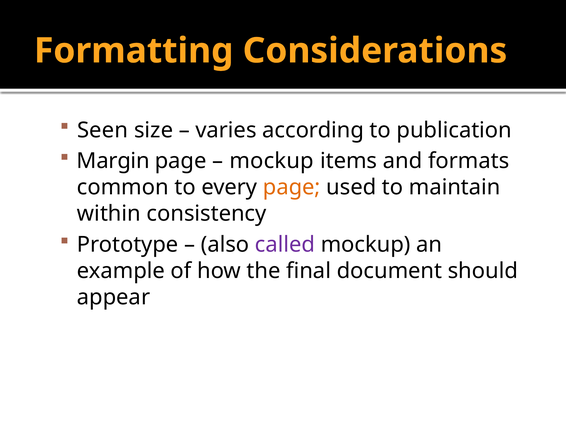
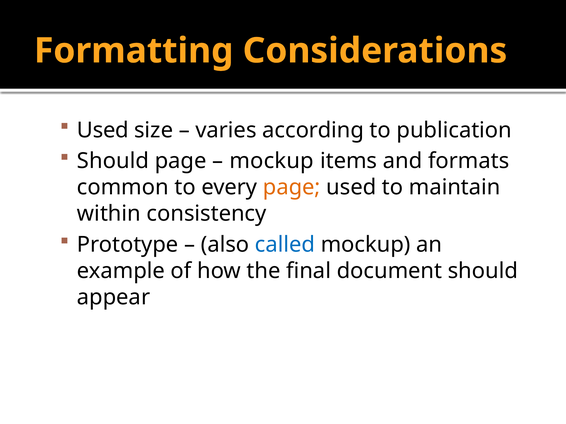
Seen: Seen -> Used (103, 130)
Margin: Margin -> Should (113, 161)
called colour: purple -> blue (285, 245)
